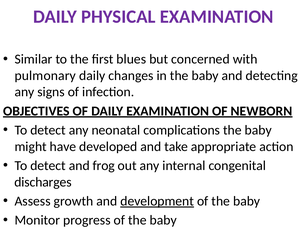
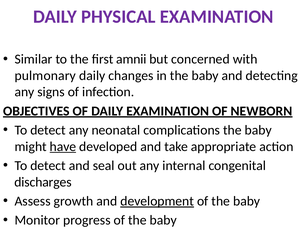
blues: blues -> amnii (131, 59)
have underline: none -> present (63, 147)
frog: frog -> seal (104, 166)
